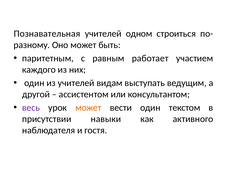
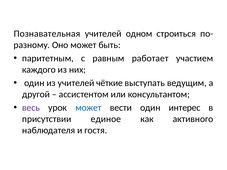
видам: видам -> чёткие (110, 83)
может colour: orange -> blue (88, 108)
текстом: текстом -> интерес (185, 108)
навыки: навыки -> единое (106, 119)
